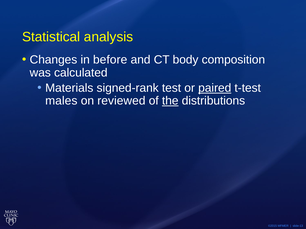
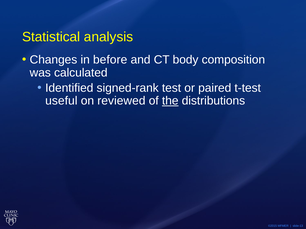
Materials: Materials -> Identified (69, 88)
paired underline: present -> none (215, 88)
males: males -> useful (61, 101)
